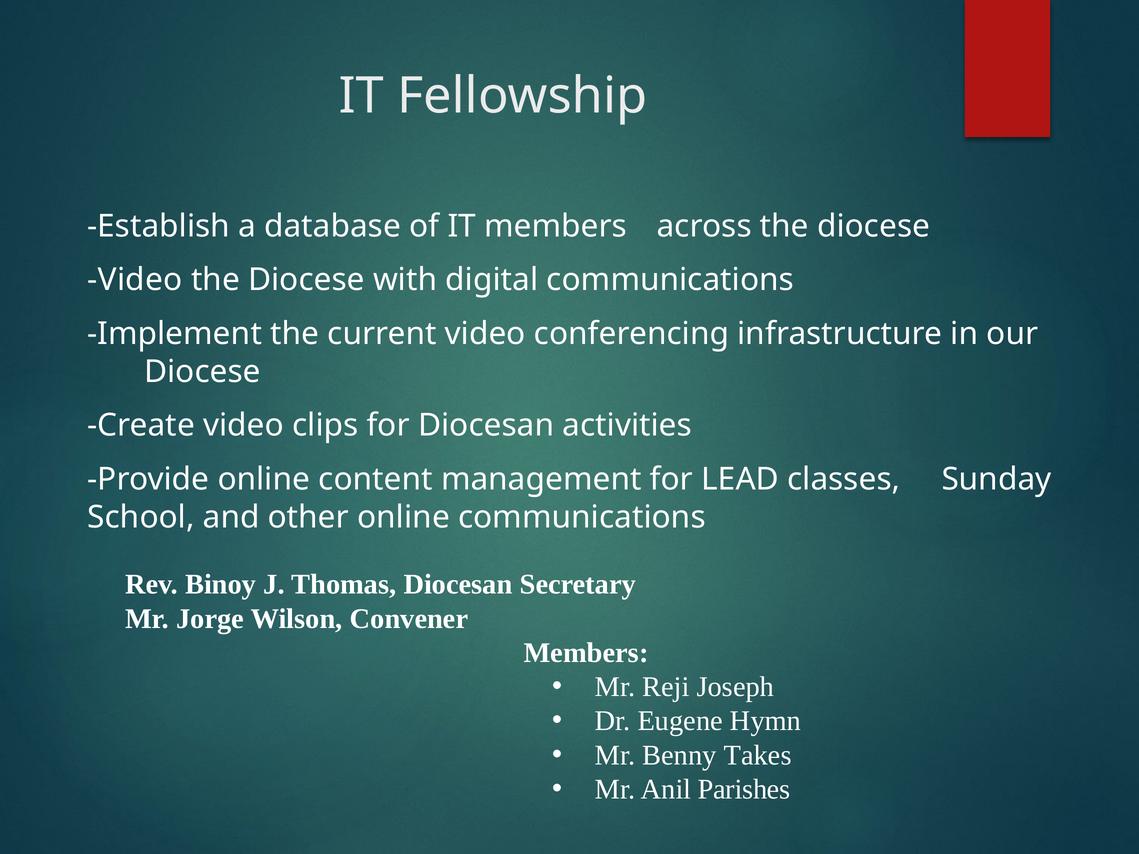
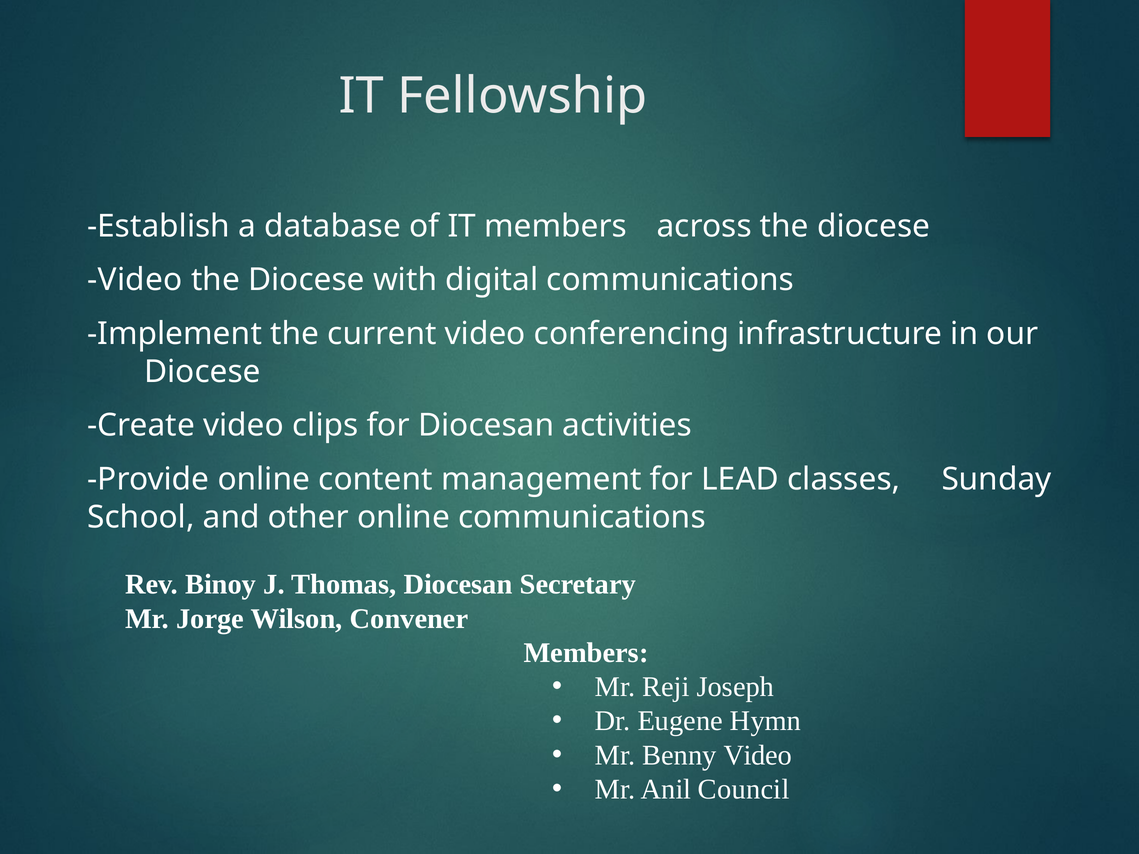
Benny Takes: Takes -> Video (758, 755)
Parishes: Parishes -> Council (744, 790)
